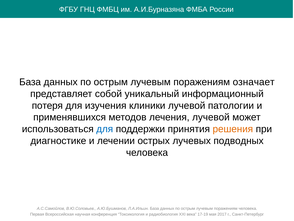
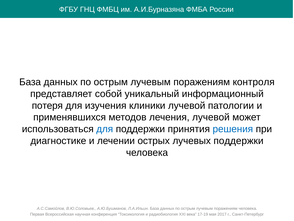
означает: означает -> контроля (254, 82)
решения colour: orange -> blue (233, 129)
лучевых подводных: подводных -> поддержки (238, 141)
